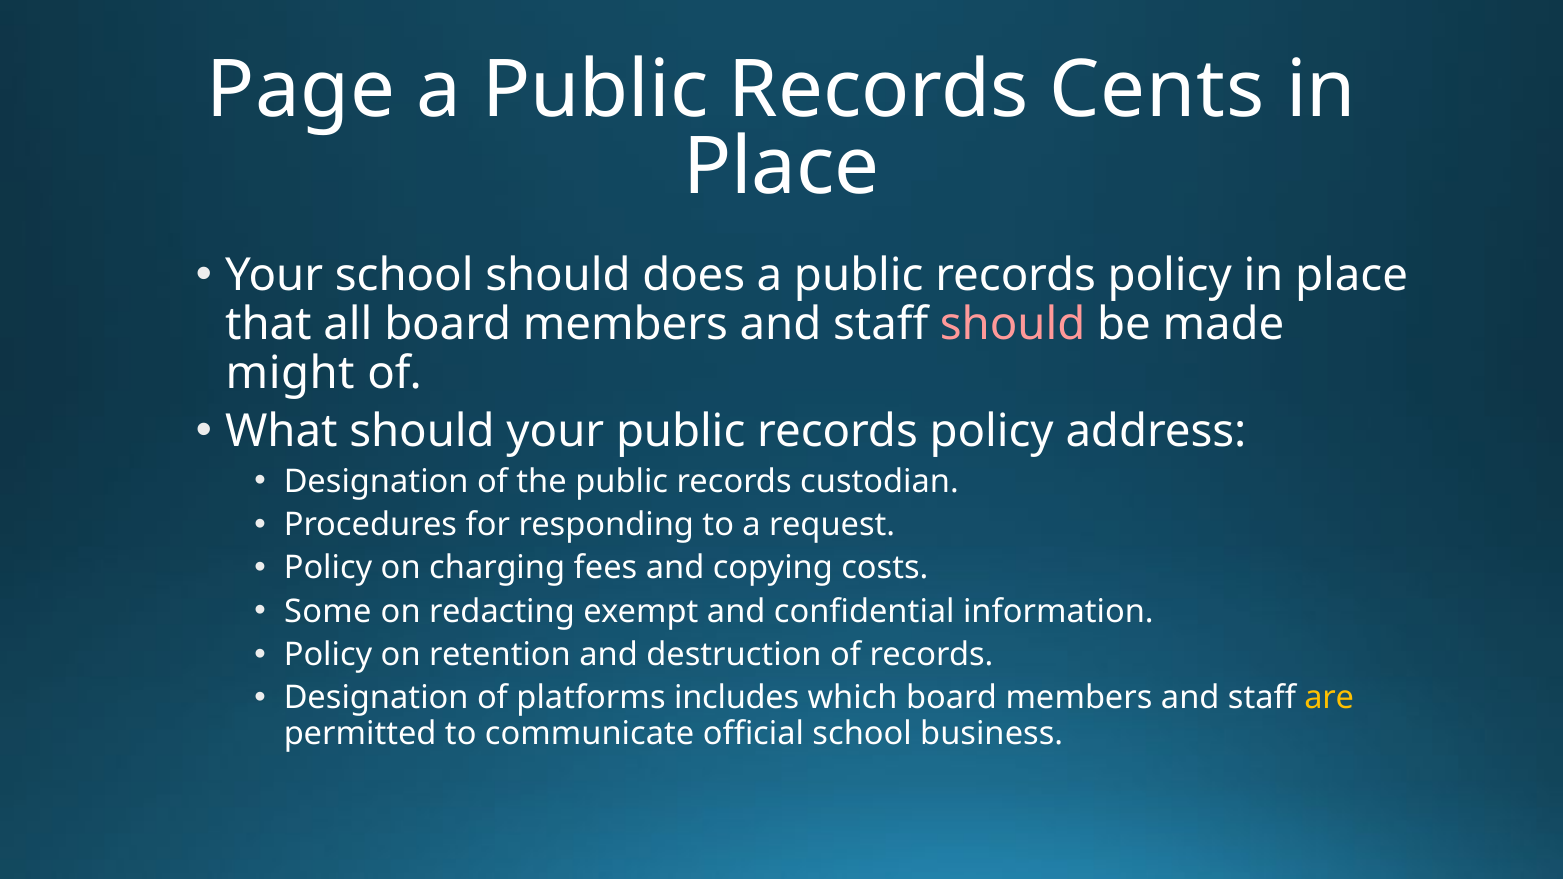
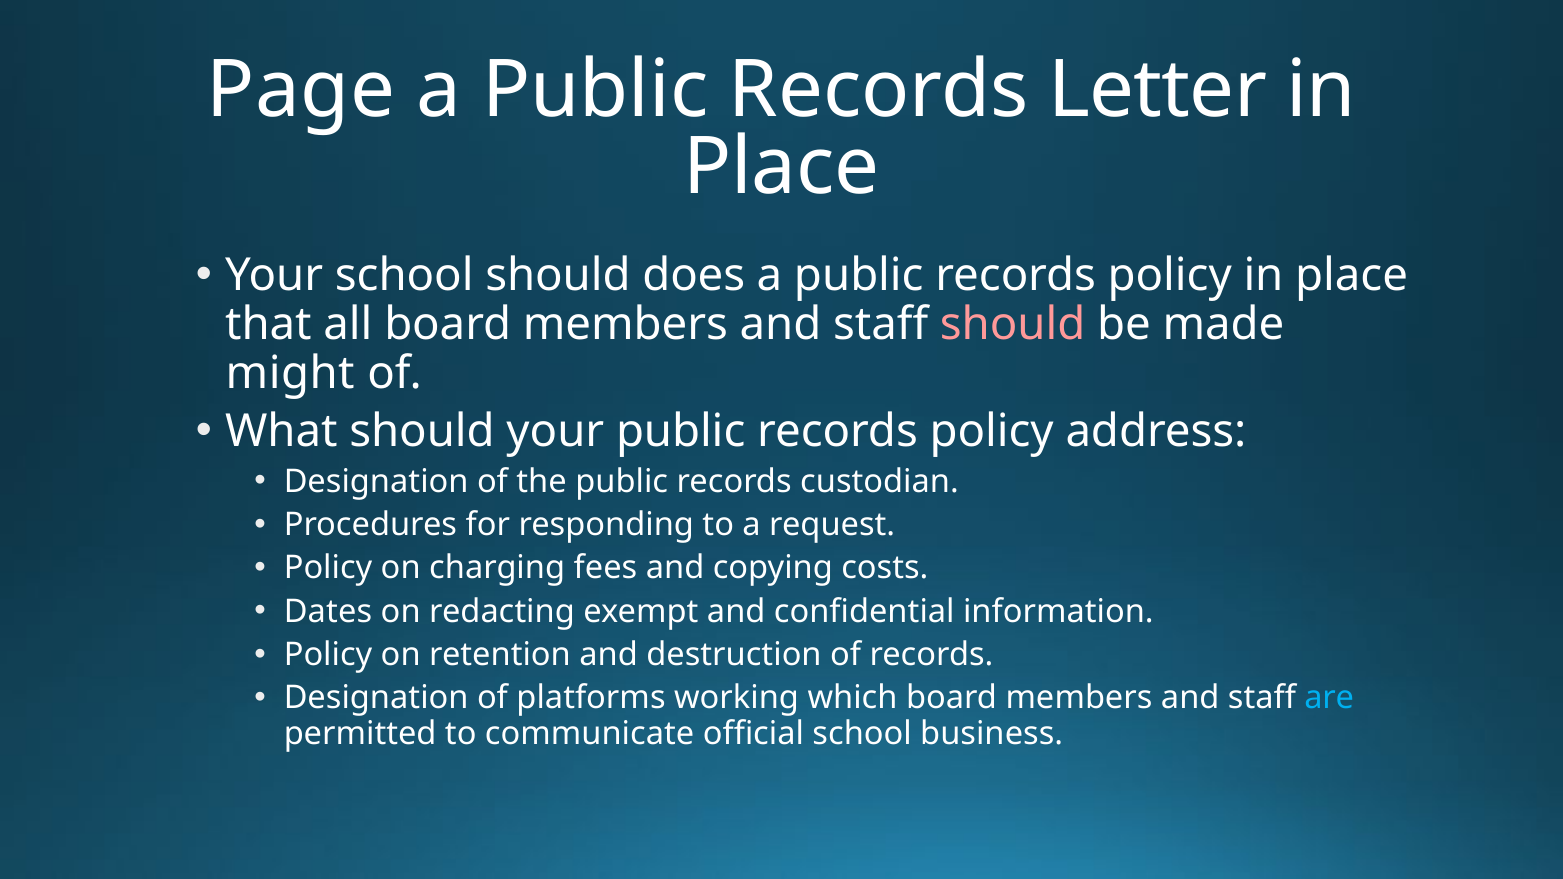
Cents: Cents -> Letter (1158, 90)
Some: Some -> Dates (328, 612)
includes: includes -> working (737, 698)
are colour: yellow -> light blue (1329, 698)
